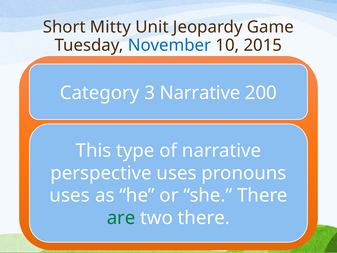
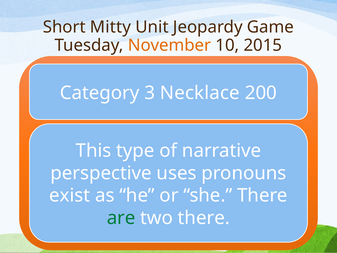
November colour: blue -> orange (169, 45)
3 Narrative: Narrative -> Necklace (200, 93)
uses: uses -> exist (70, 195)
